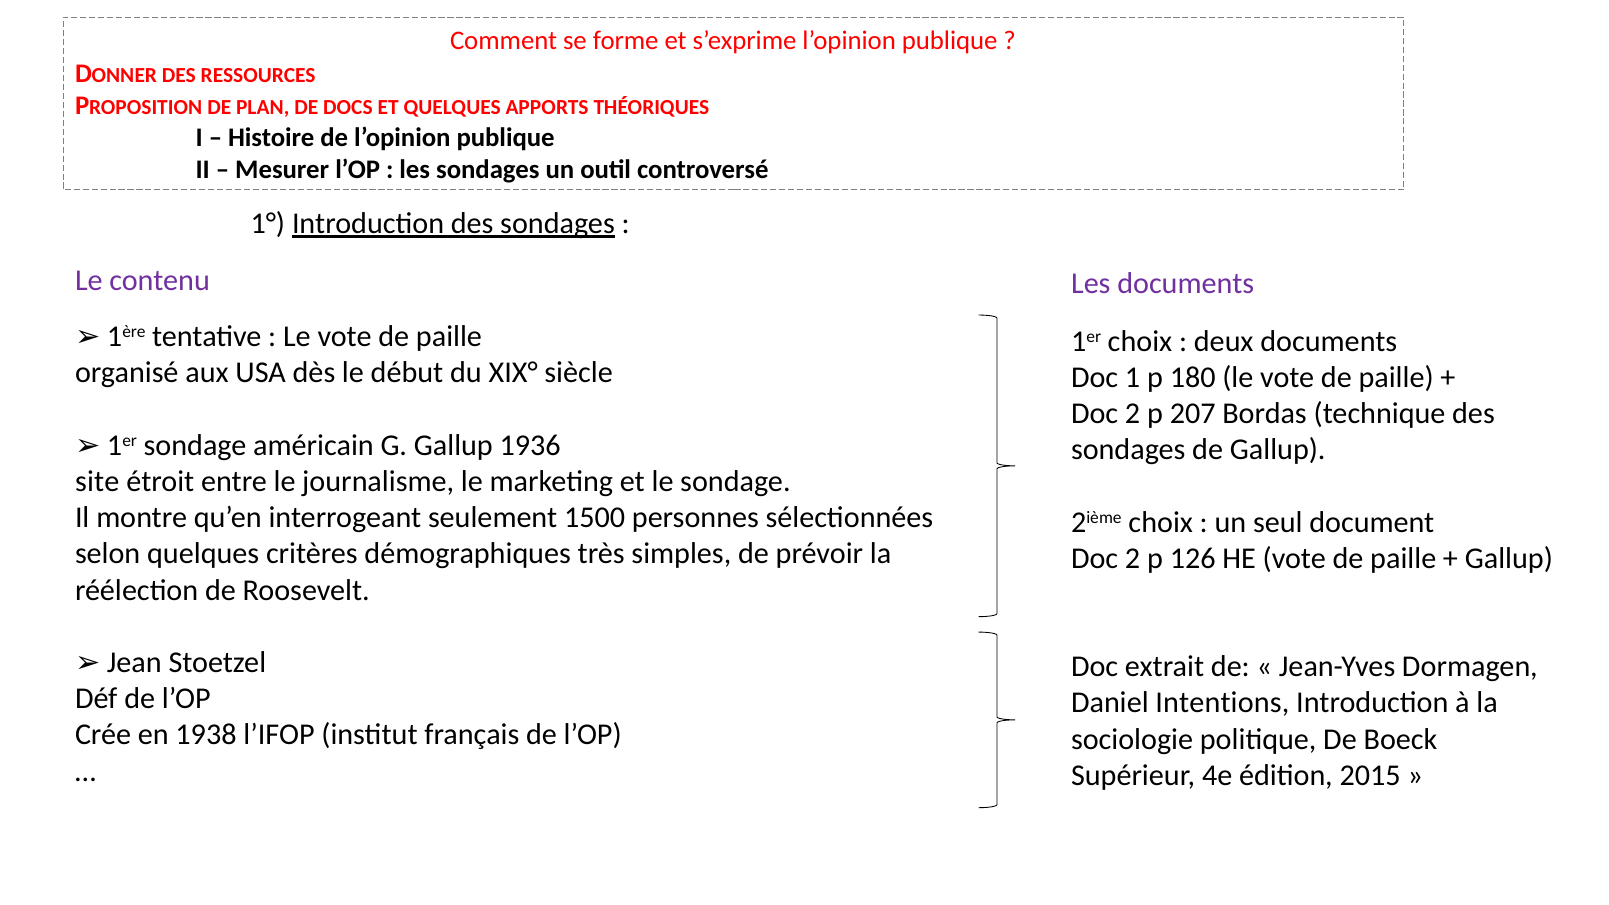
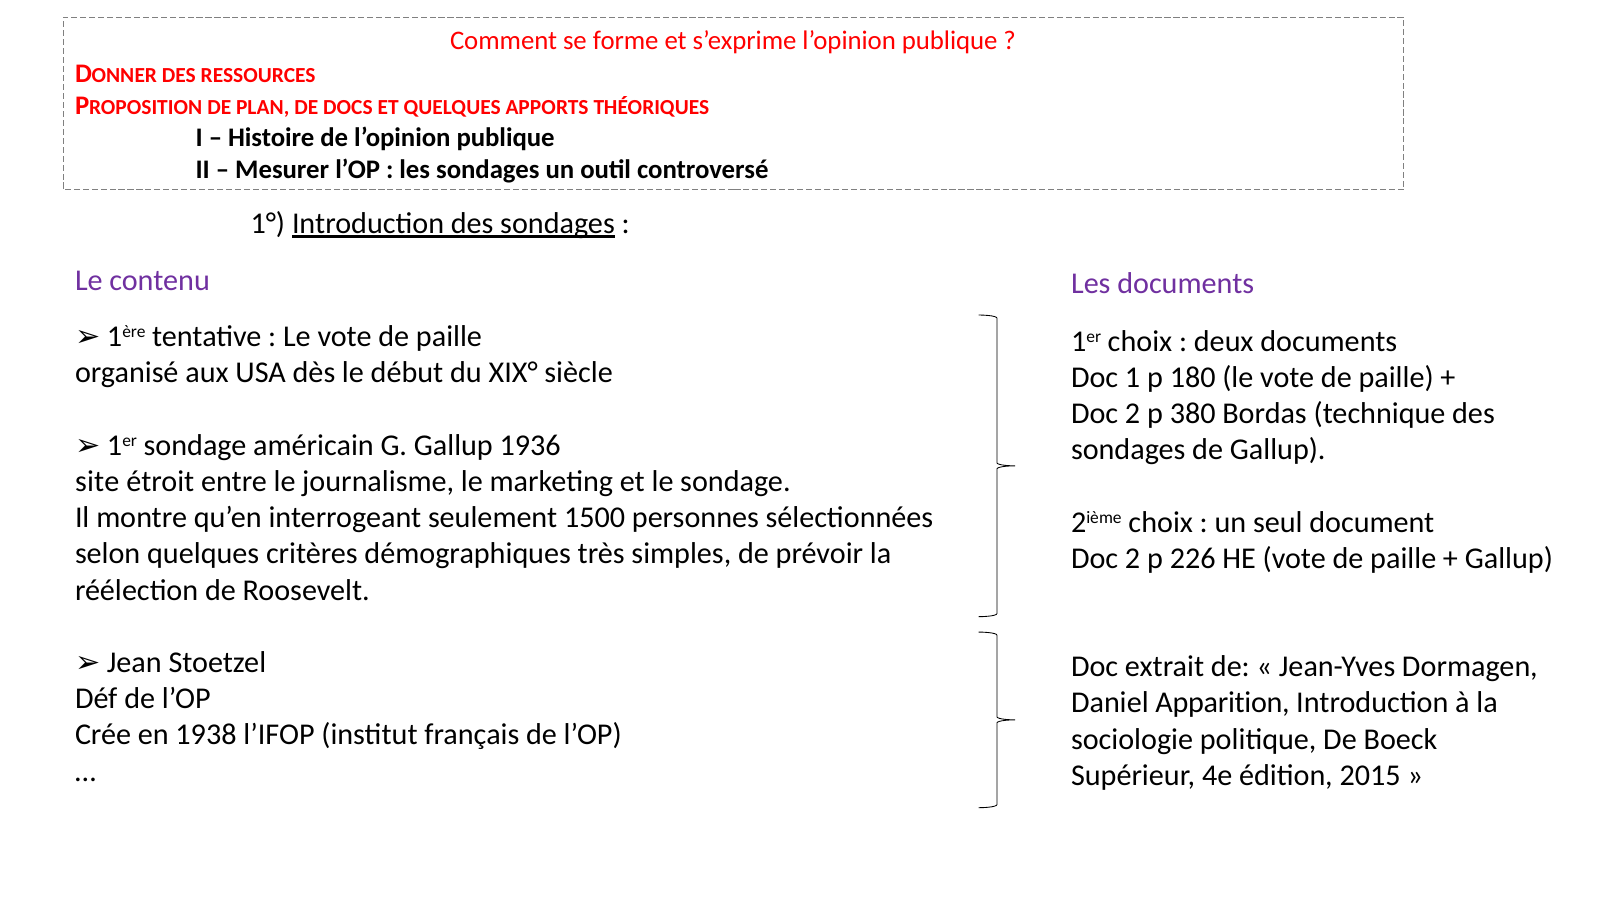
207: 207 -> 380 (1193, 414)
126: 126 -> 226 (1193, 558)
Intentions: Intentions -> Apparition (1223, 703)
